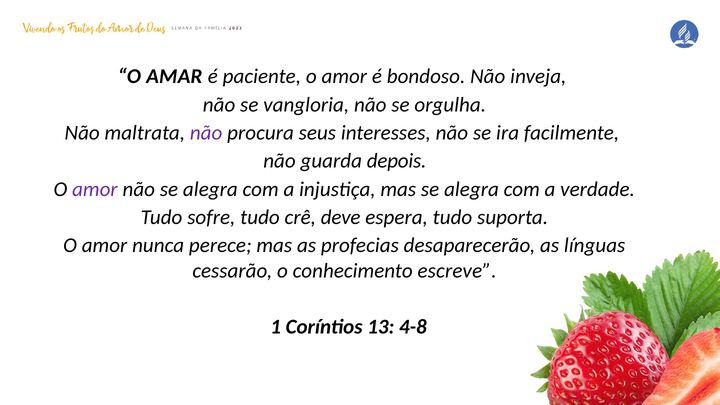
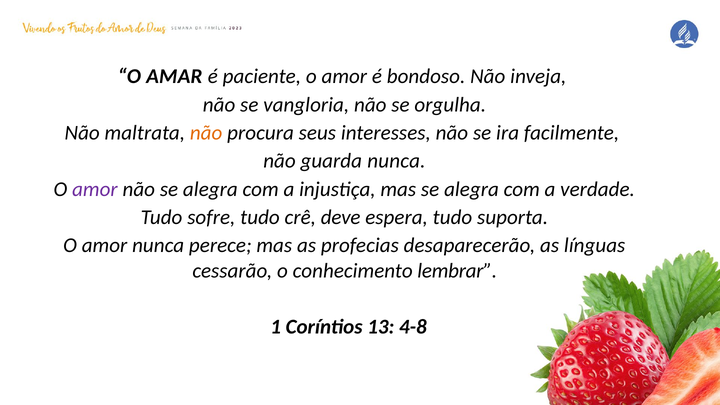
não colour: purple -> orange (206, 133)
guarda depois: depois -> nunca (396, 161)
escreve: escreve -> lembrar (457, 271)
